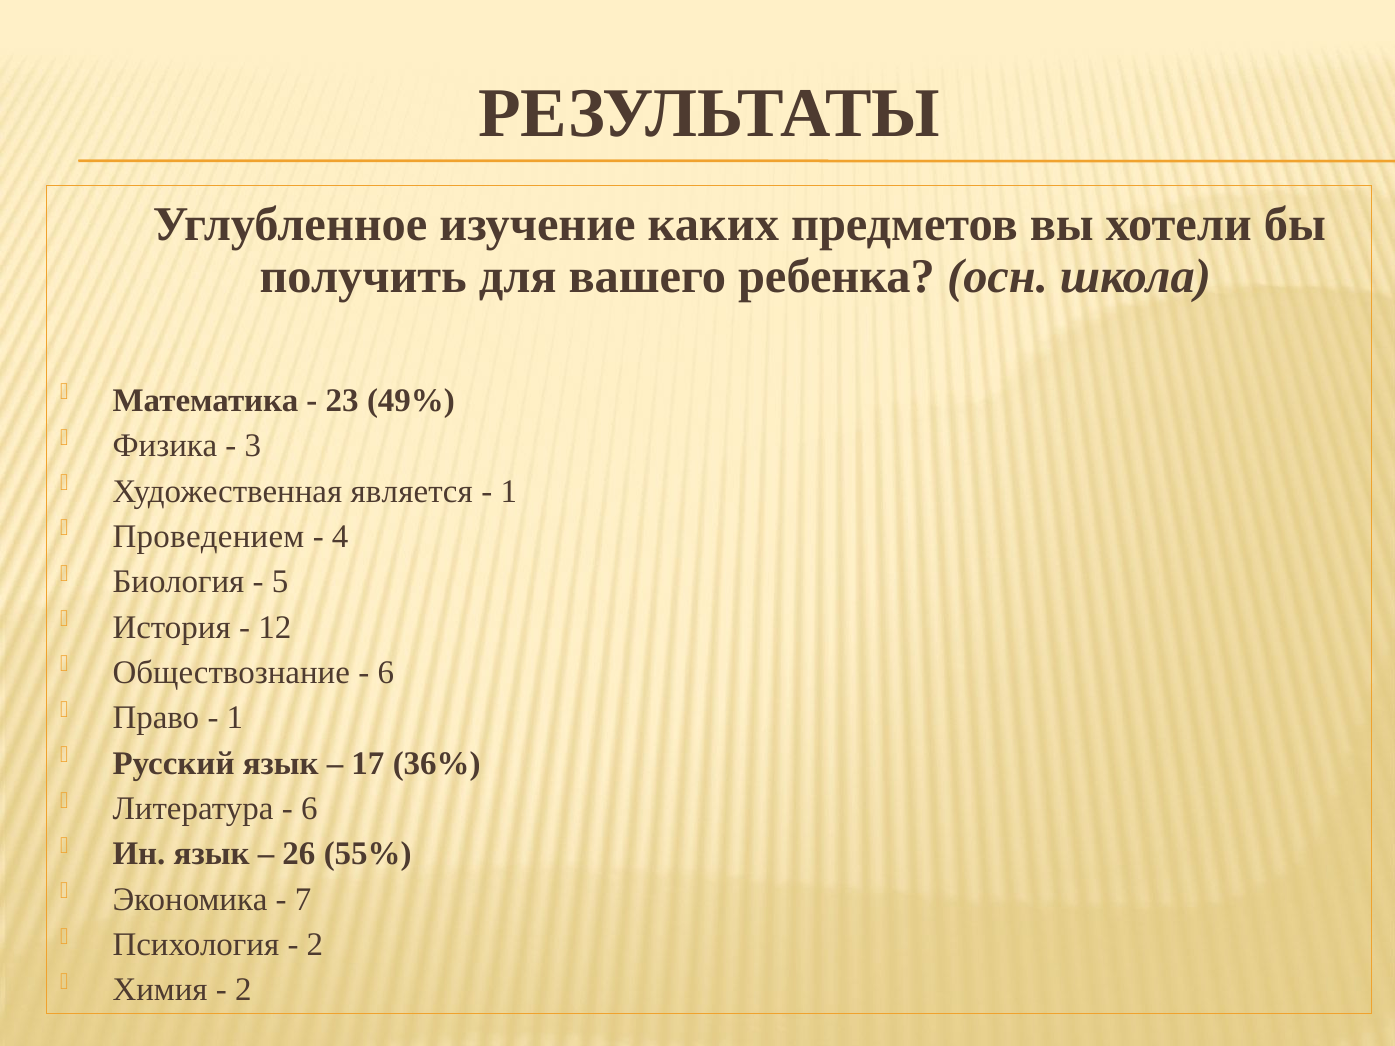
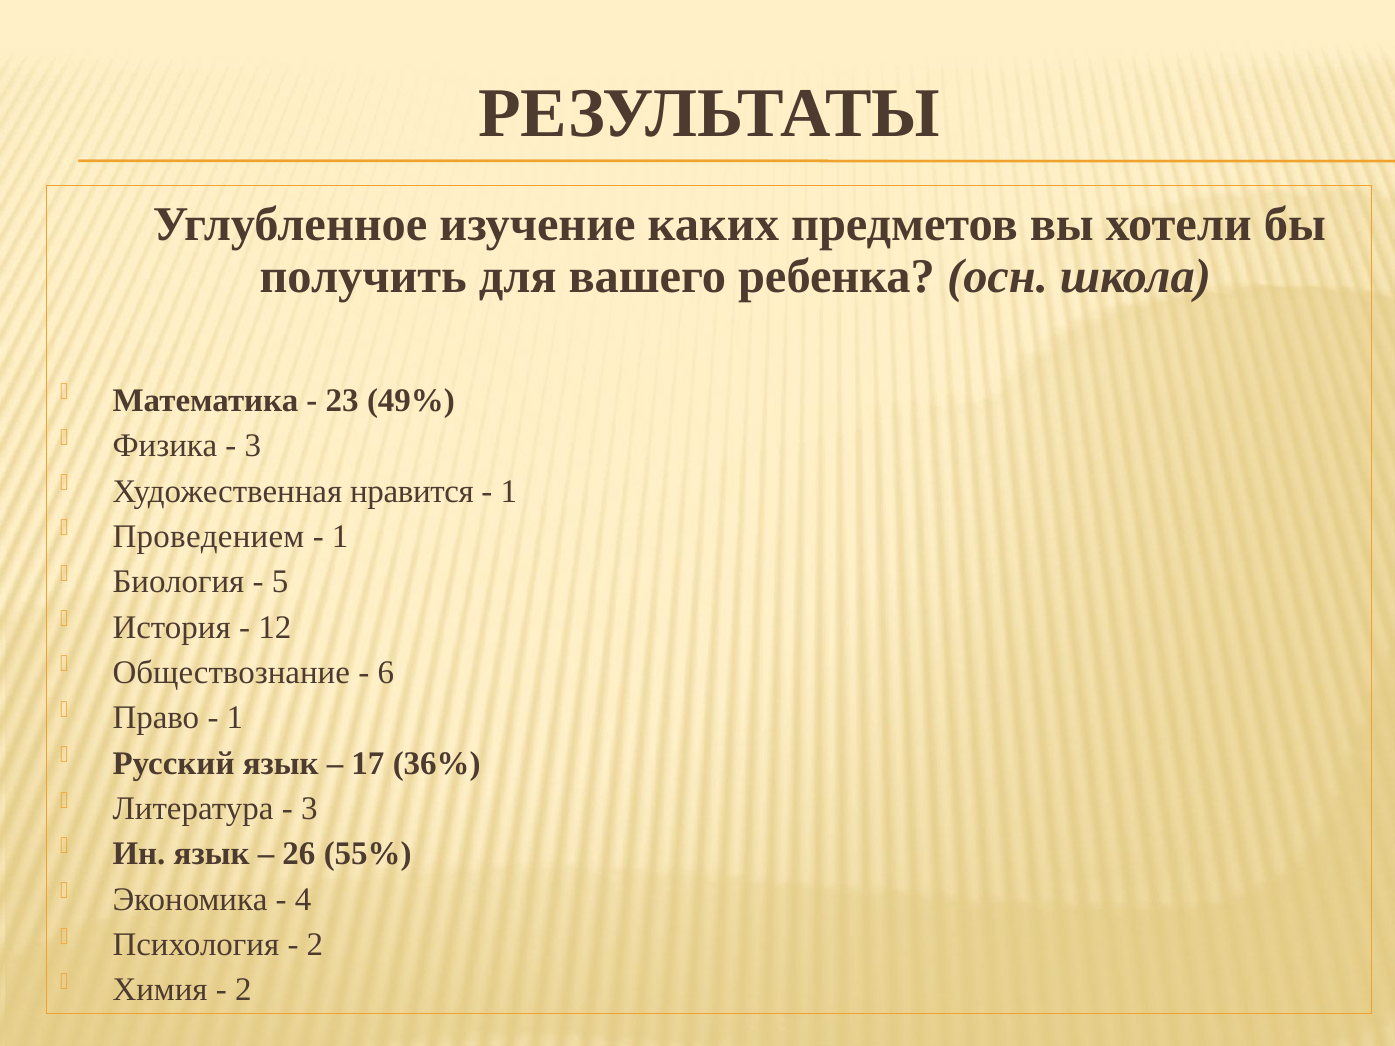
является: является -> нравится (412, 491)
4: 4 -> 1 (340, 537)
6: 6 -> 3 (309, 809)
7: 7 -> 4 (303, 900)
